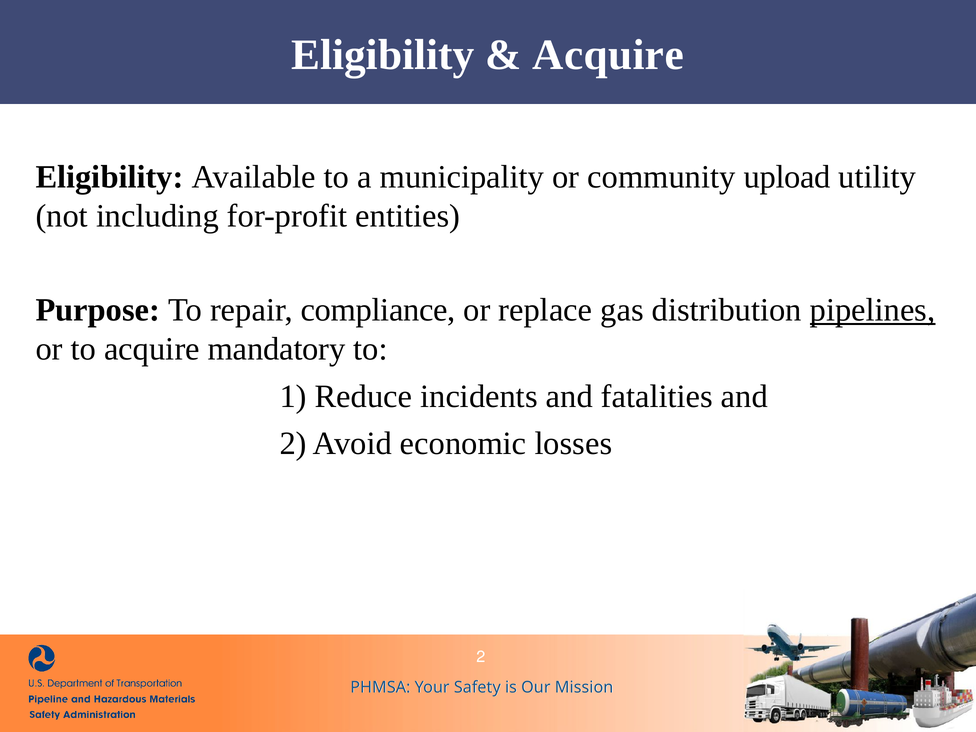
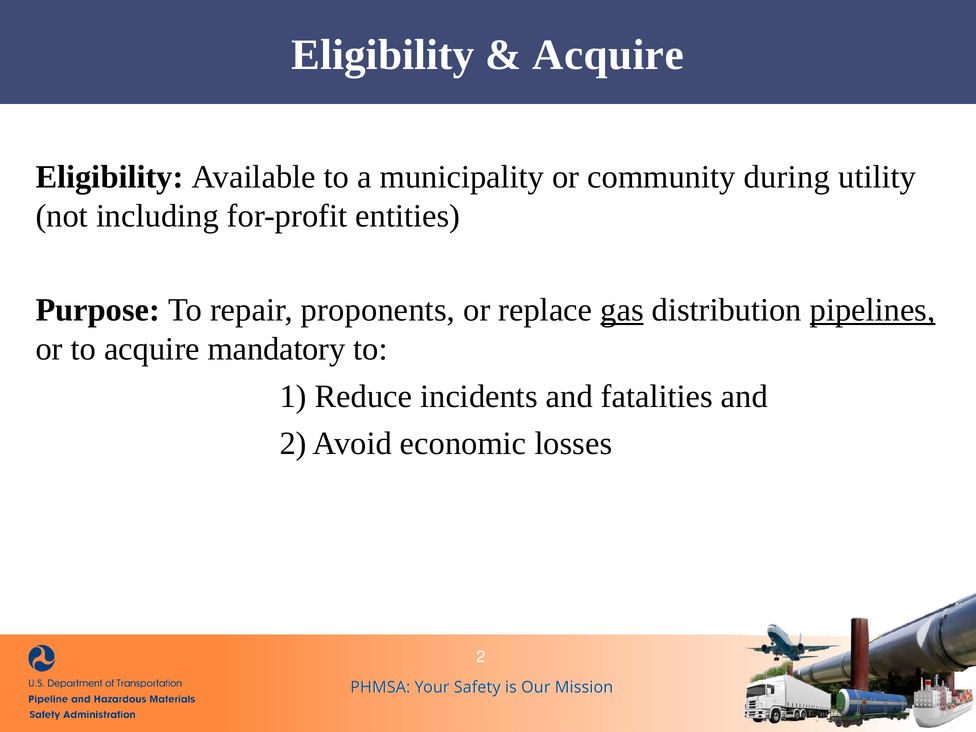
upload: upload -> during (787, 177)
compliance: compliance -> proponents (378, 310)
gas underline: none -> present (622, 310)
